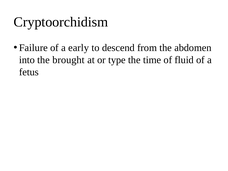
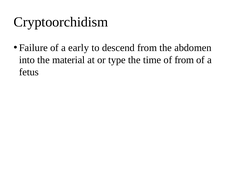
brought: brought -> material (69, 60)
of fluid: fluid -> from (184, 60)
